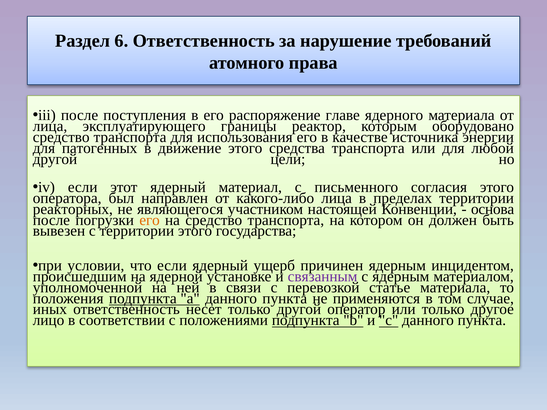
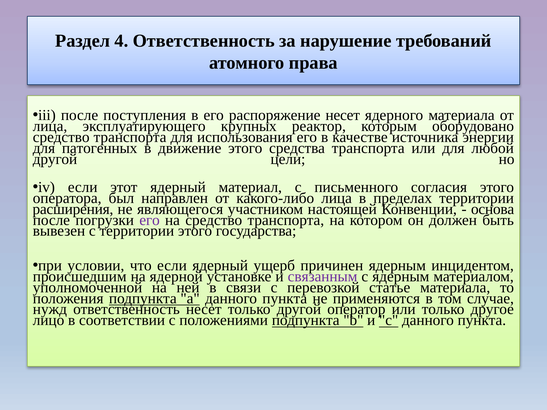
6: 6 -> 4 (121, 41)
распоряжение главе: главе -> несет (343, 115)
границы: границы -> крупных (249, 126)
реакторных: реакторных -> расширения (73, 209)
его colour: orange -> purple (150, 220)
иных: иных -> нужд (50, 309)
